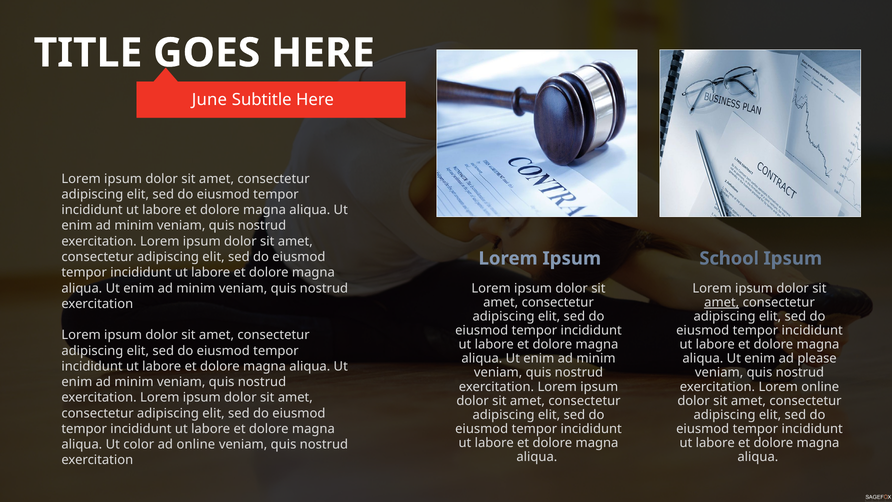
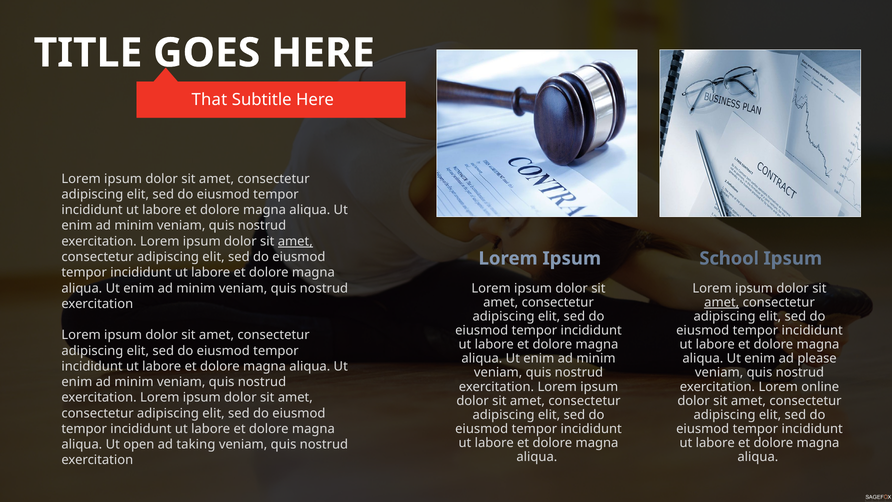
June: June -> That (209, 100)
amet underline: none -> present (295, 241)
color: color -> open (139, 444)
ad online: online -> taking (196, 444)
